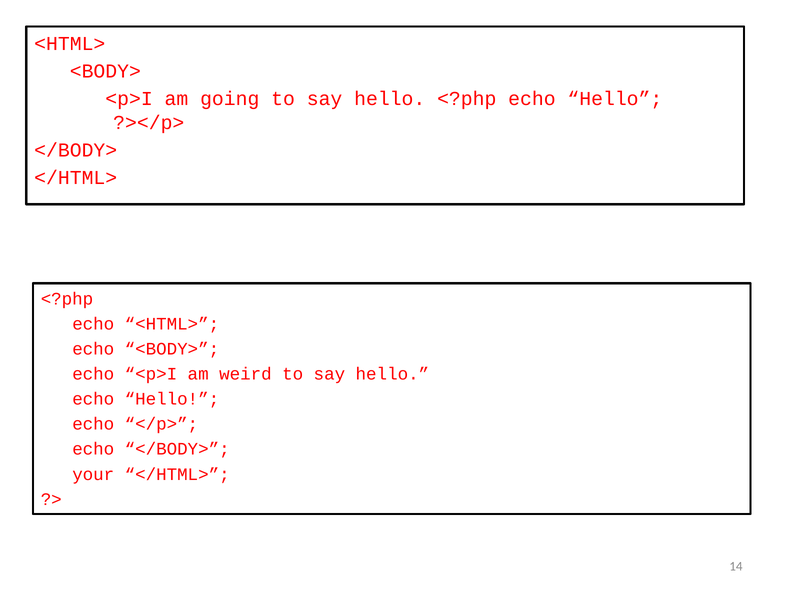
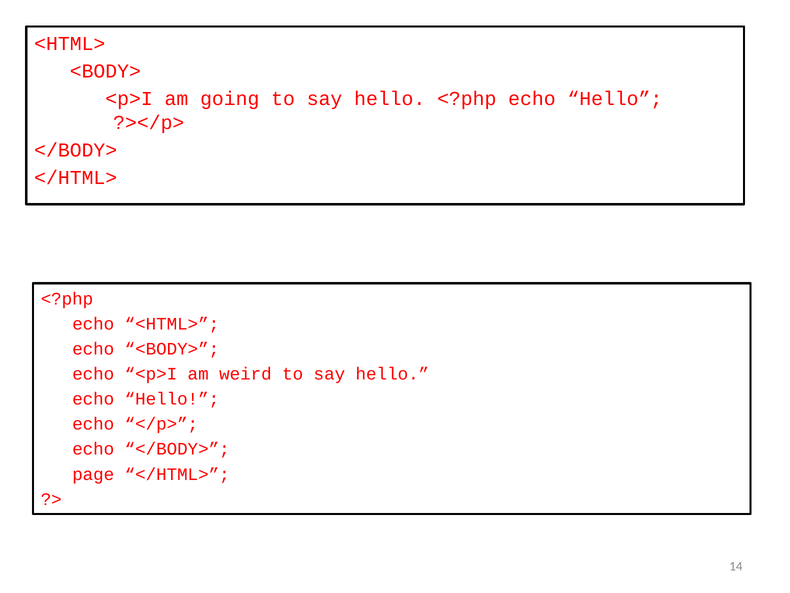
your: your -> page (93, 474)
